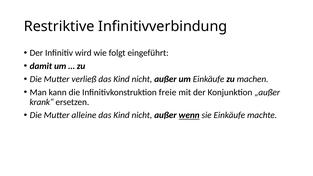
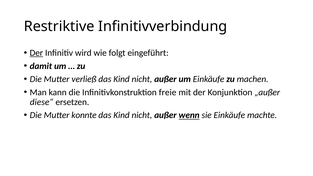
Der underline: none -> present (36, 53)
krank“: krank“ -> diese“ (42, 102)
alleine: alleine -> konnte (84, 115)
